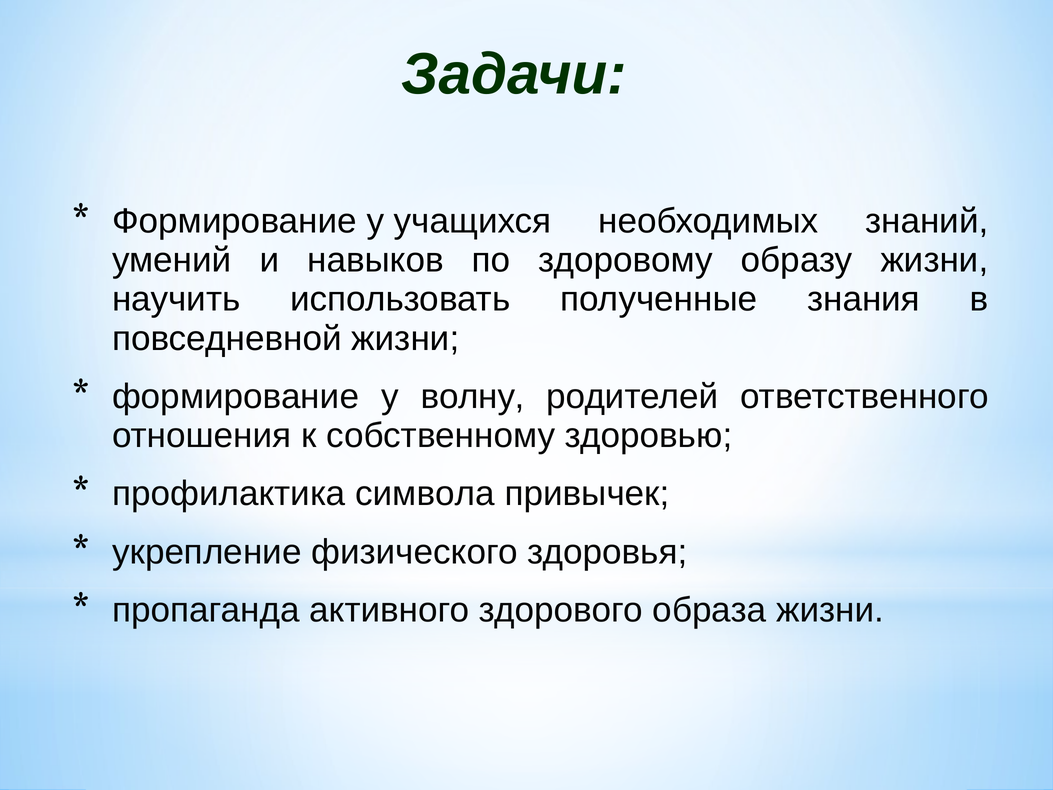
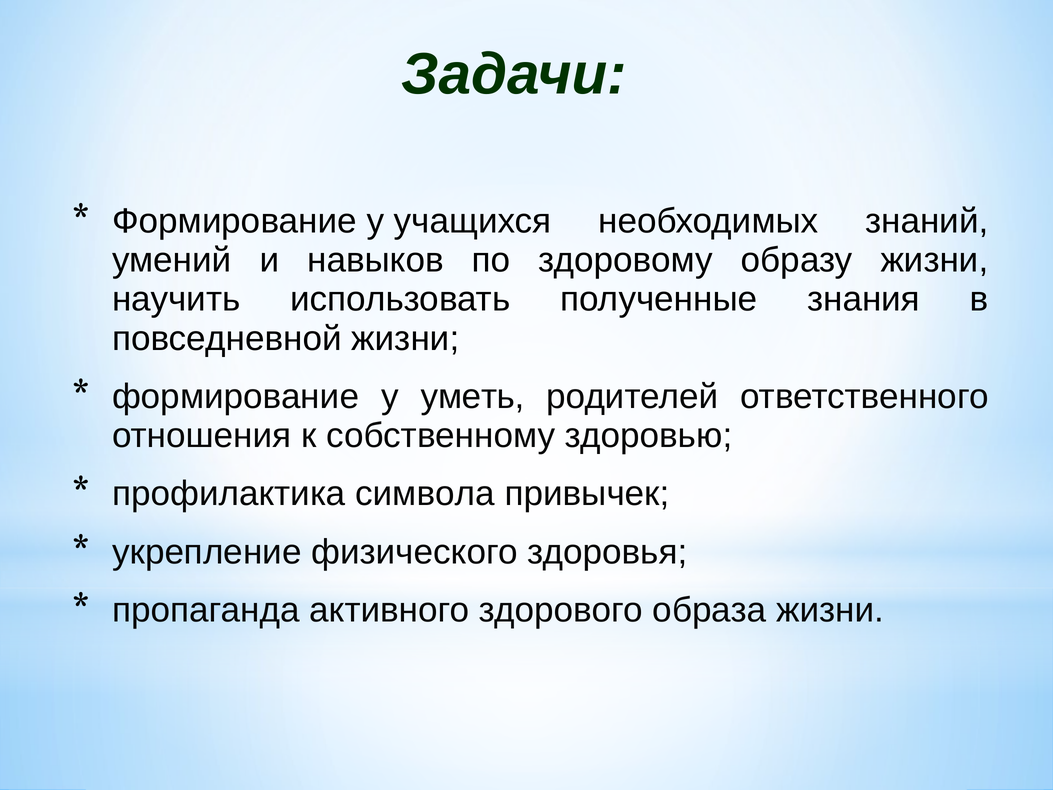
волну: волну -> уметь (473, 396)
